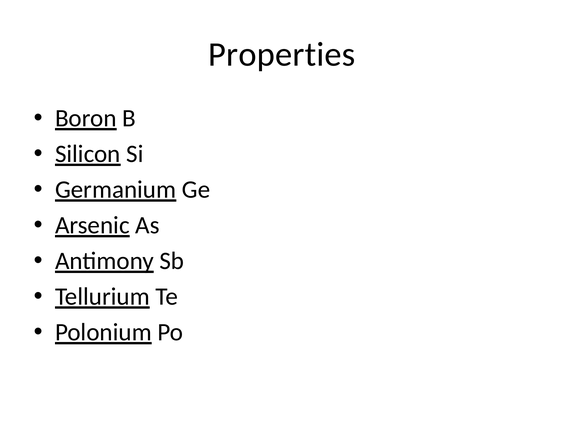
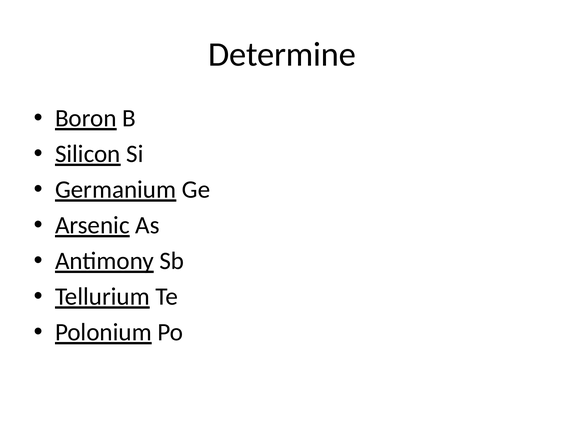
Properties: Properties -> Determine (282, 55)
